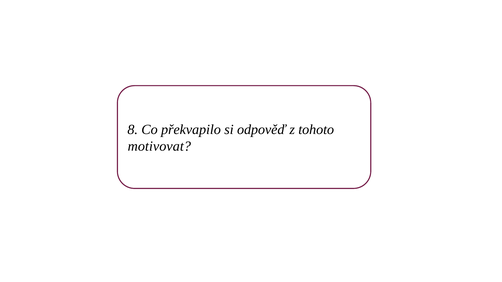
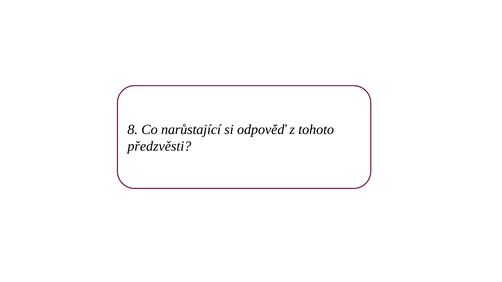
překvapilo: překvapilo -> narůstající (191, 130)
motivovat: motivovat -> předzvěsti (159, 147)
